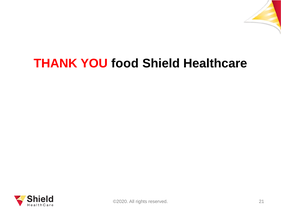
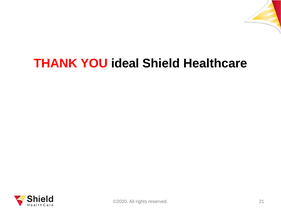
food: food -> ideal (125, 63)
